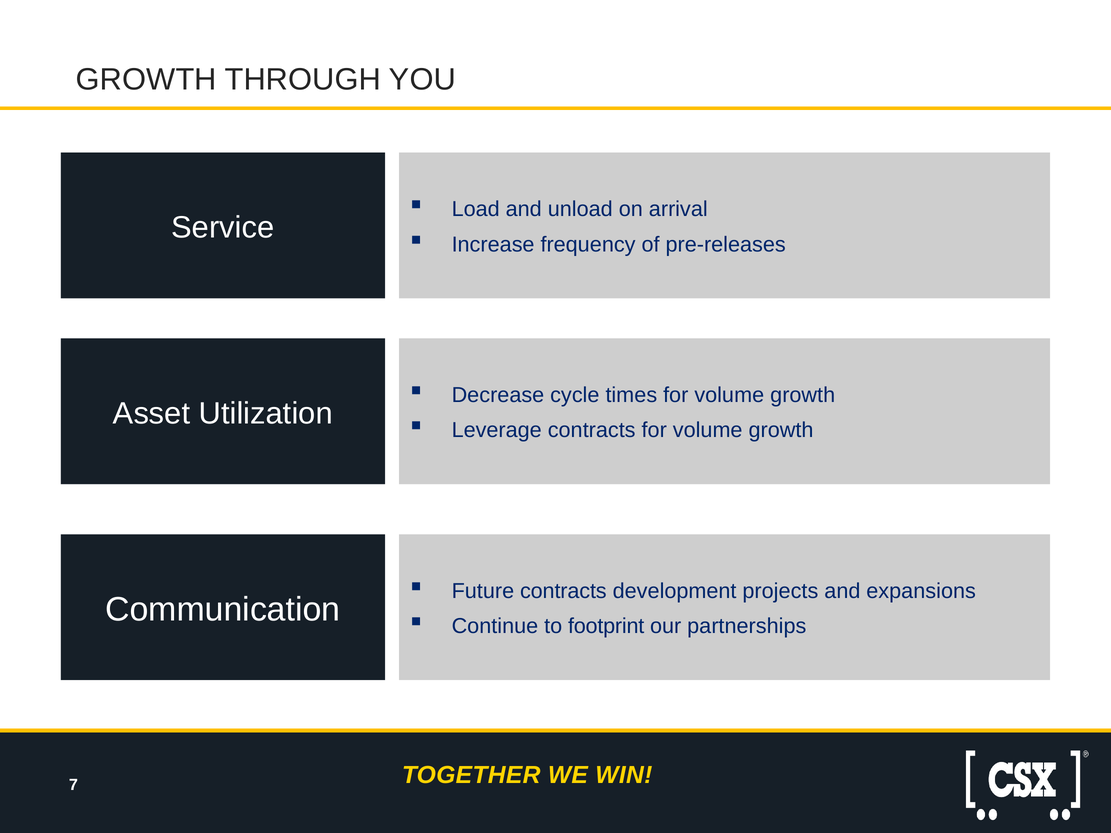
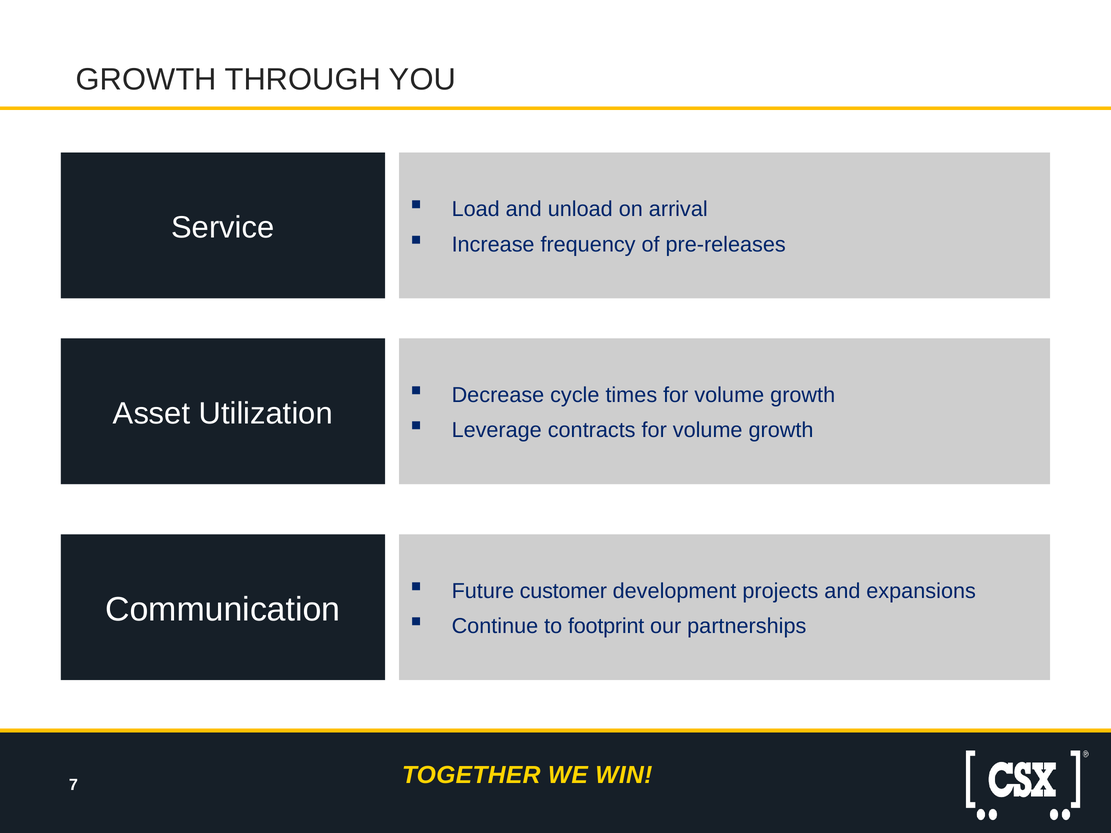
Future contracts: contracts -> customer (563, 591)
